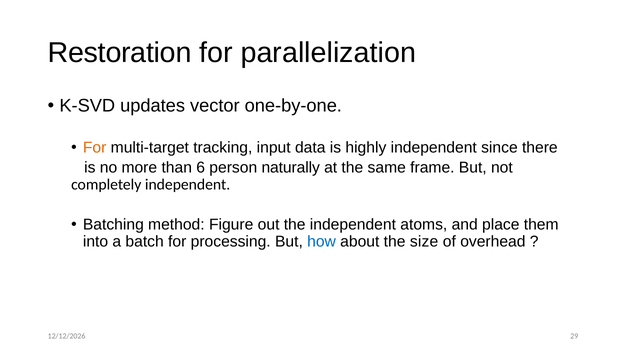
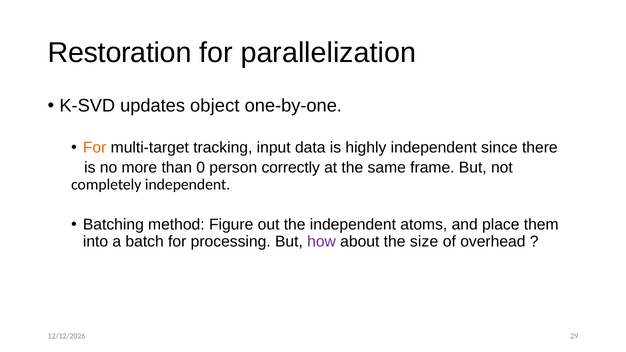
vector: vector -> object (215, 106)
6: 6 -> 0 (201, 168)
naturally: naturally -> correctly (291, 168)
how colour: blue -> purple (322, 242)
